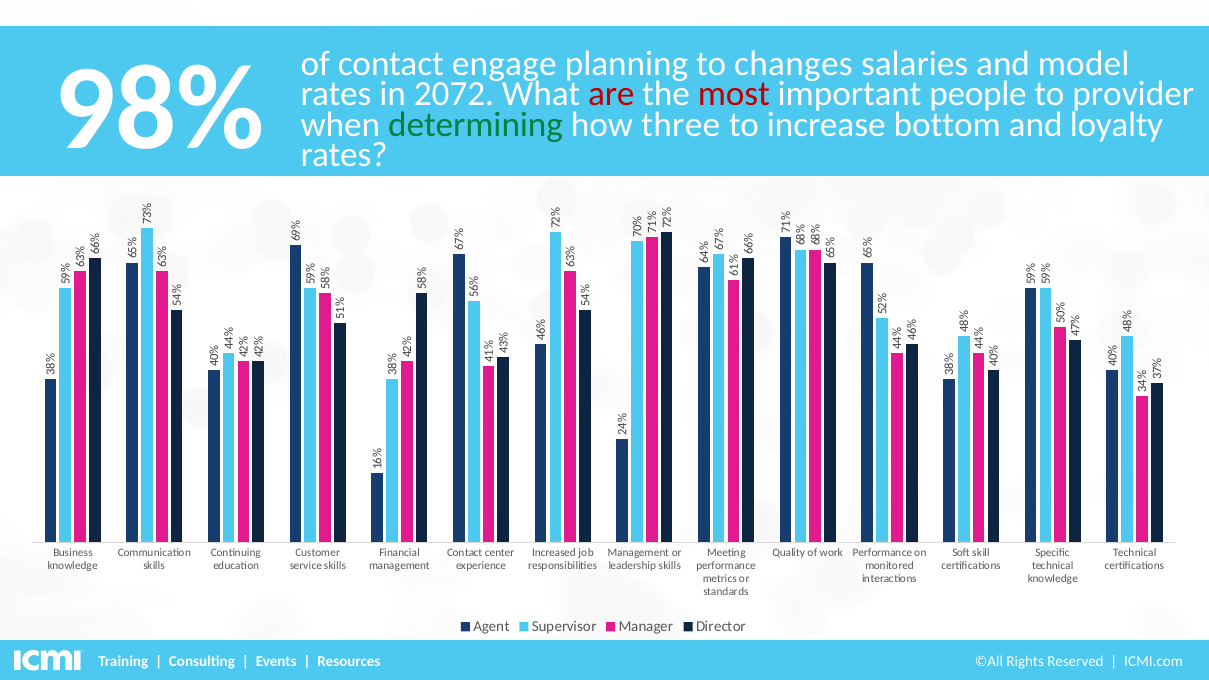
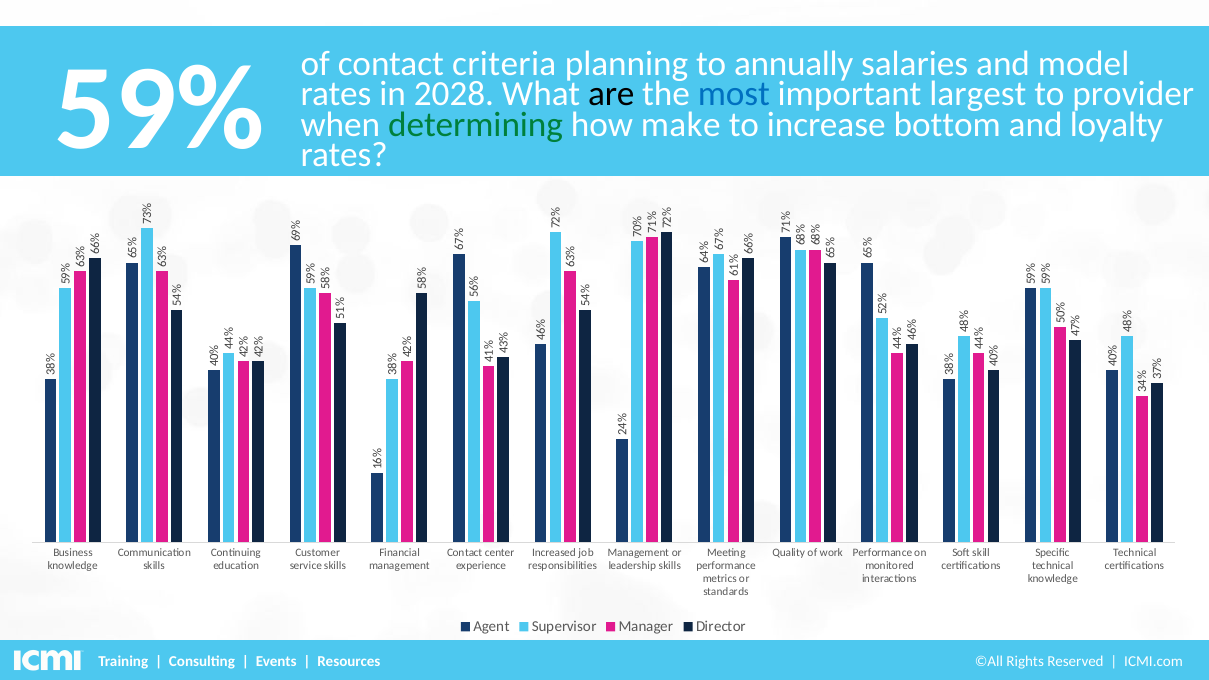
engage: engage -> criteria (504, 64)
changes: changes -> annually (794, 64)
98%: 98% -> 59% (159, 108)
2072: 2072 -> 2028 (454, 94)
are colour: red -> black (611, 94)
most colour: red -> blue (734, 94)
people: people -> largest (978, 94)
three: three -> make (681, 124)
